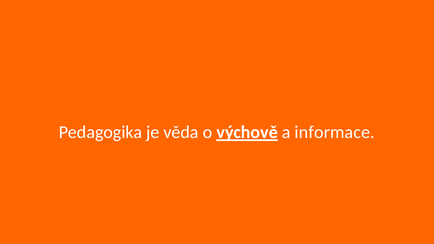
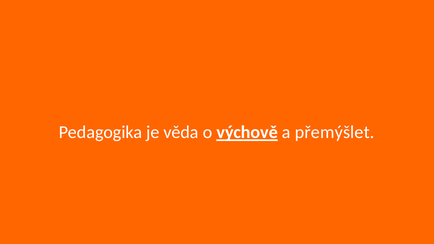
informace: informace -> přemýšlet (335, 132)
